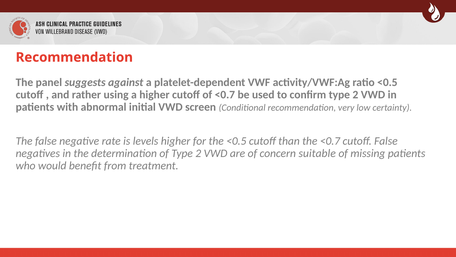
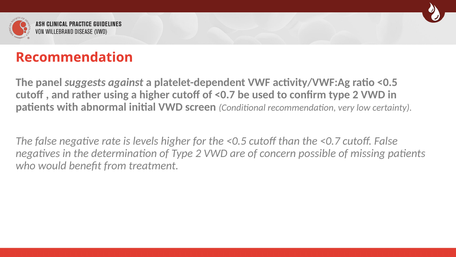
suitable: suitable -> possible (317, 153)
